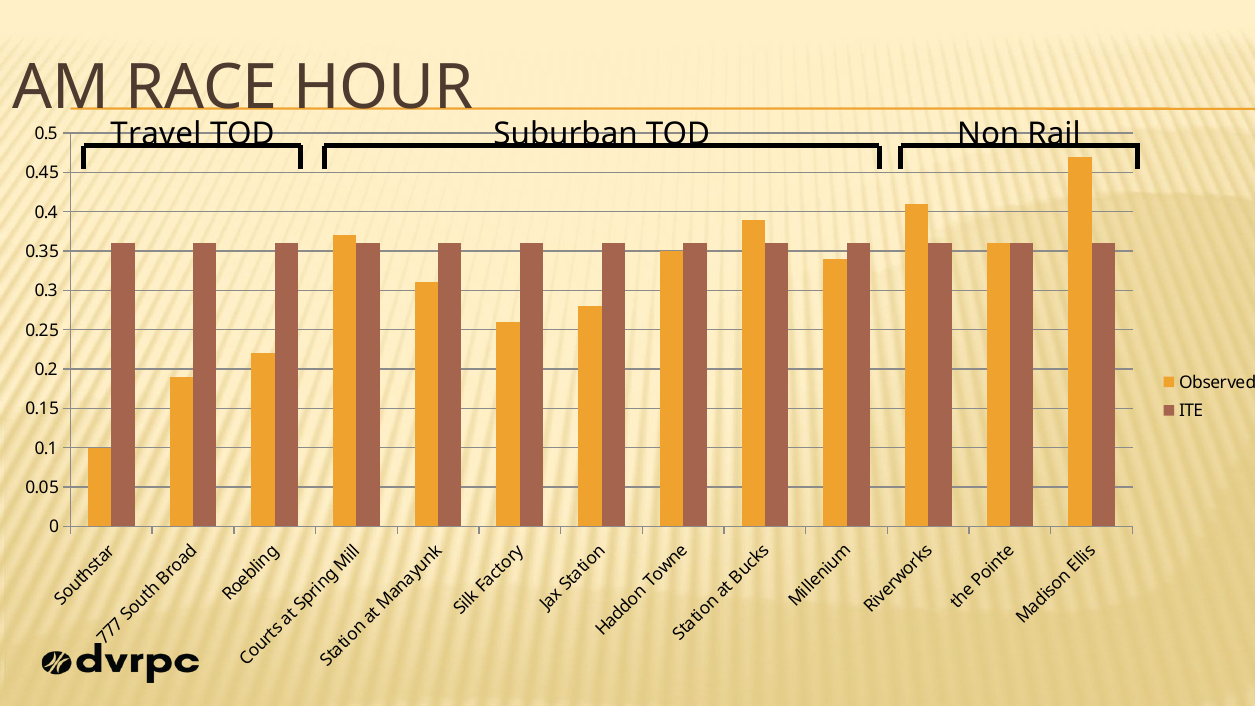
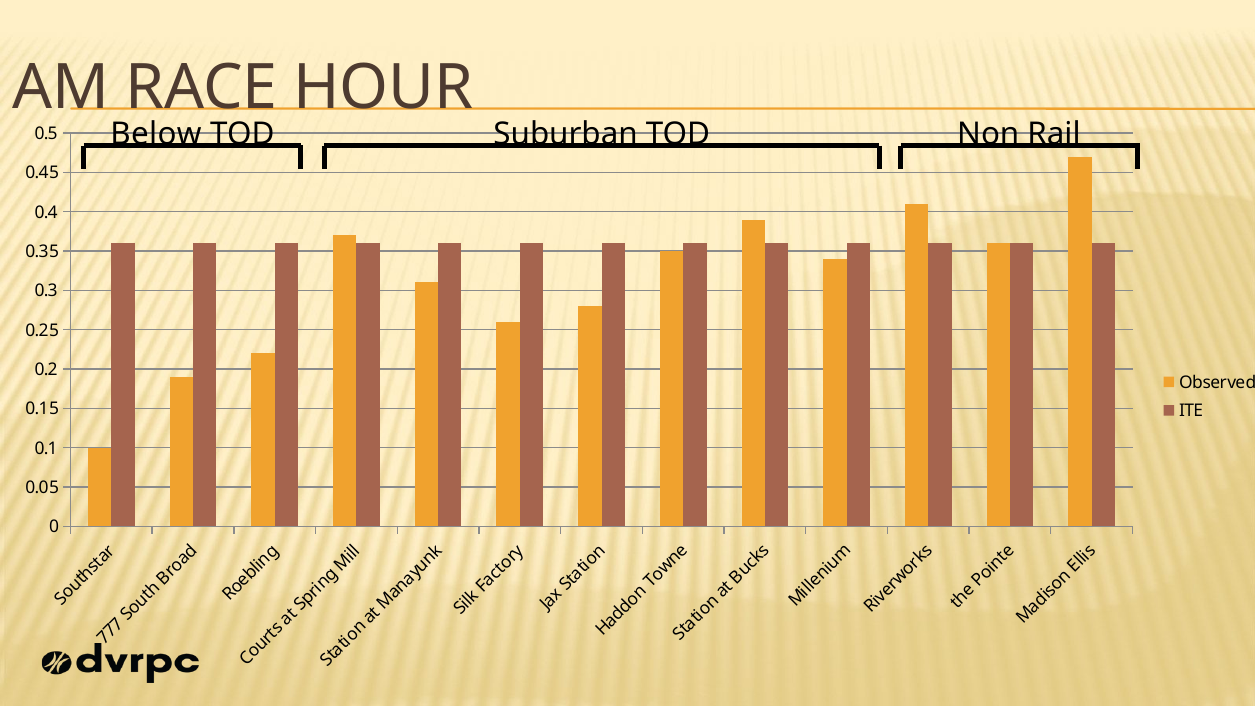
Travel: Travel -> Below (156, 134)
